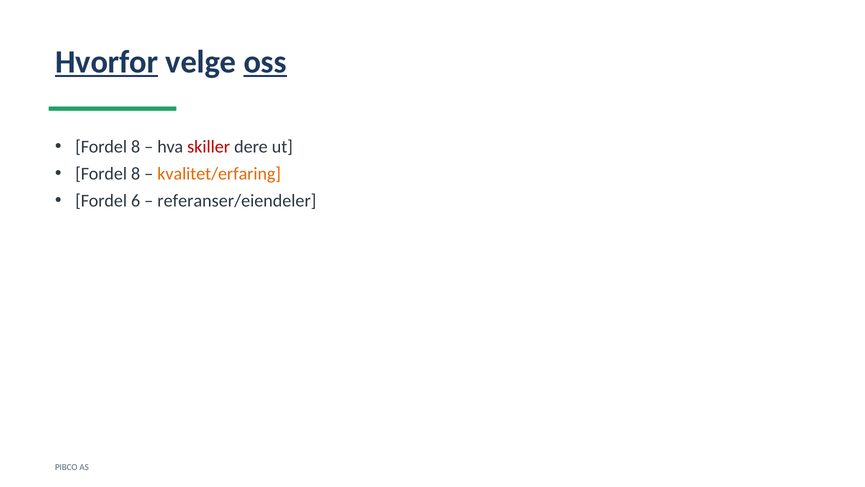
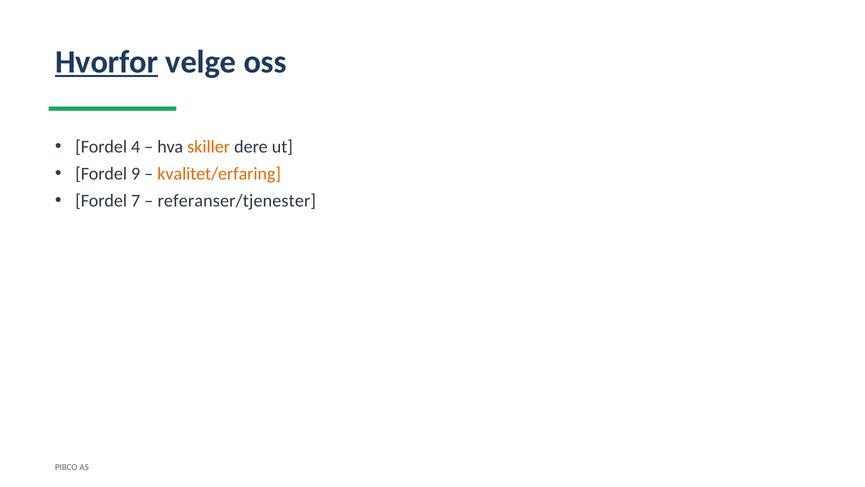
oss underline: present -> none (265, 62)
8: 8 -> 4 (136, 147)
skiller colour: red -> orange (209, 147)
8: 8 -> 9 (136, 174)
6: 6 -> 7 (136, 201)
referanser/eiendeler: referanser/eiendeler -> referanser/tjenester (237, 201)
